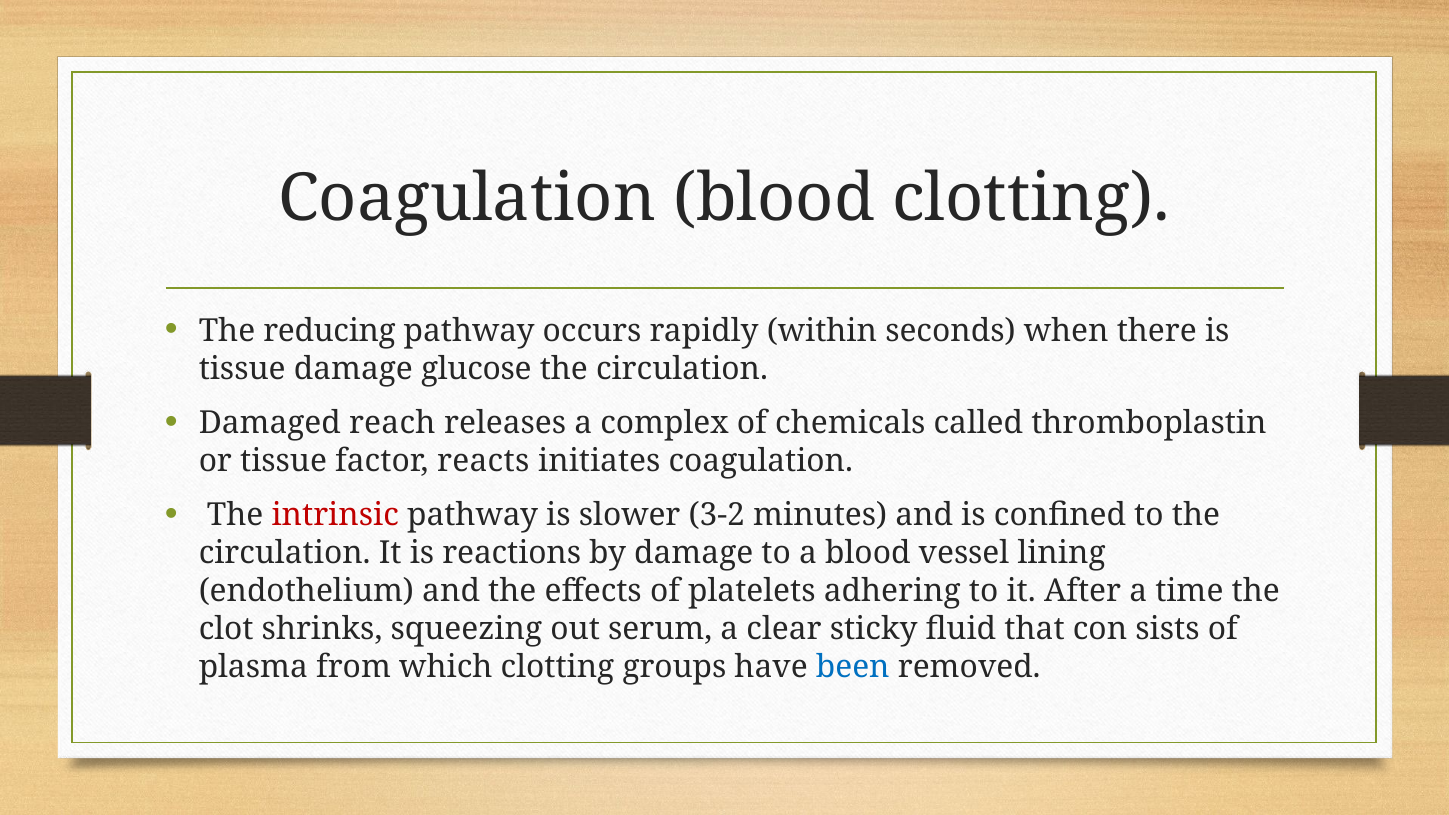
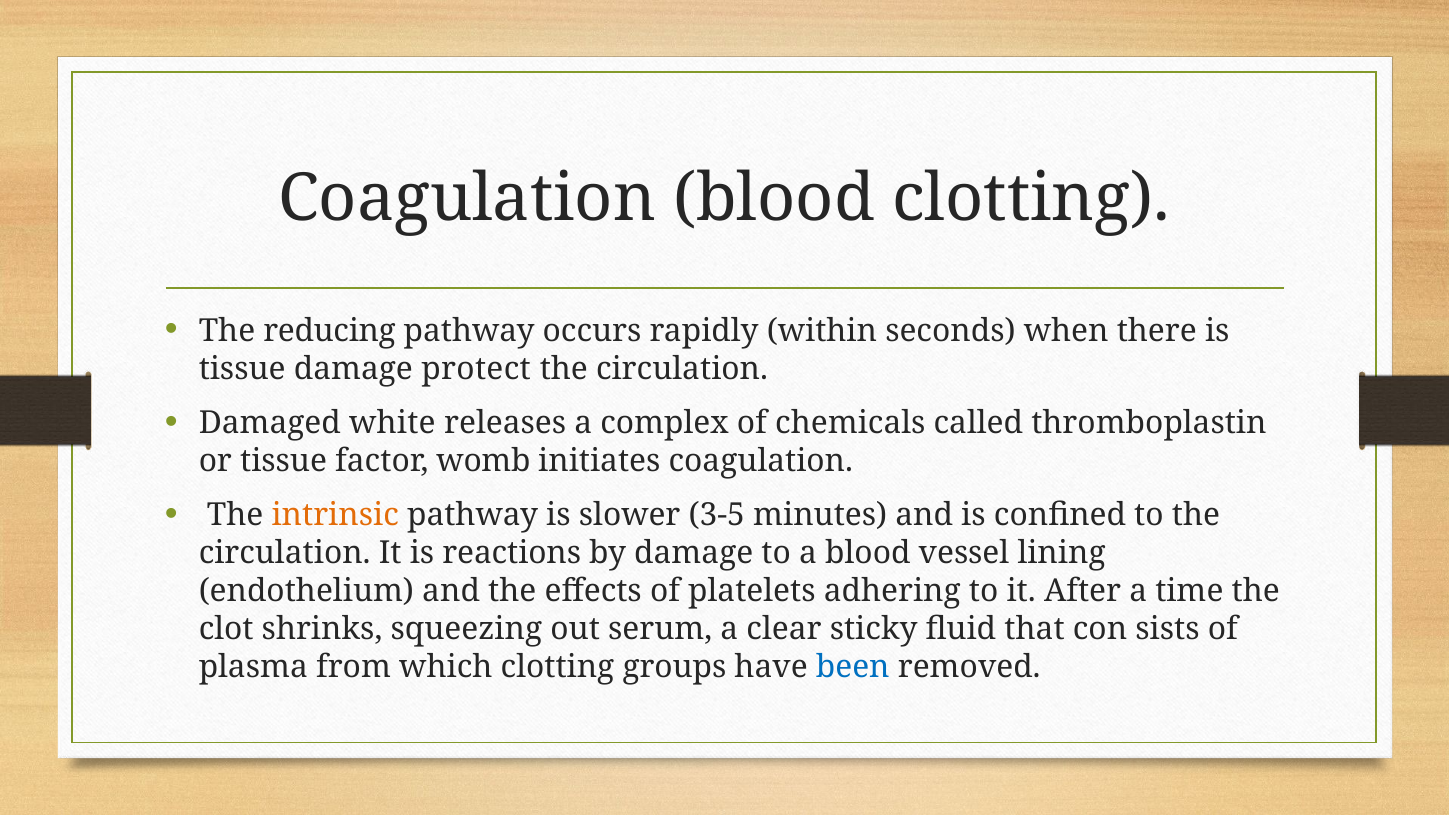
glucose: glucose -> protect (476, 369)
reach: reach -> white (392, 423)
reacts: reacts -> womb (484, 461)
intrinsic colour: red -> orange (335, 515)
3-2: 3-2 -> 3-5 (717, 515)
